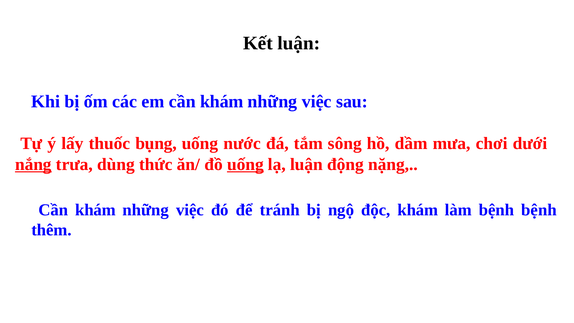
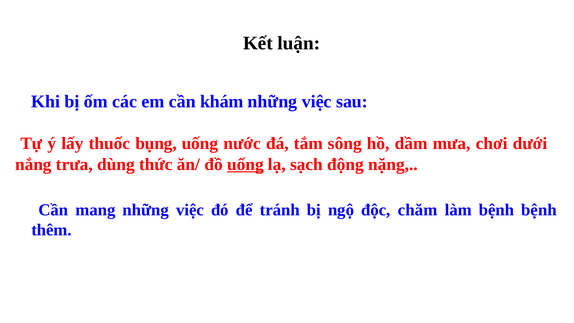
nắng underline: present -> none (33, 164)
lạ luận: luận -> sạch (307, 164)
khám: khám -> mang (95, 210)
độc khám: khám -> chăm (418, 210)
